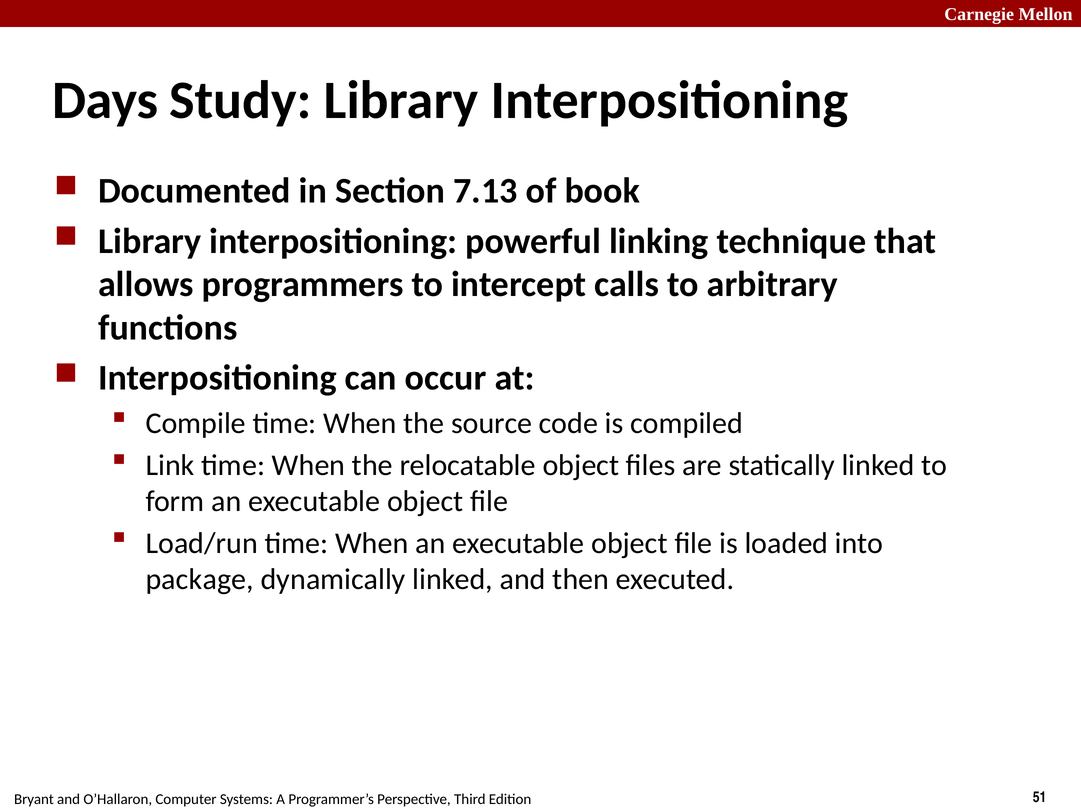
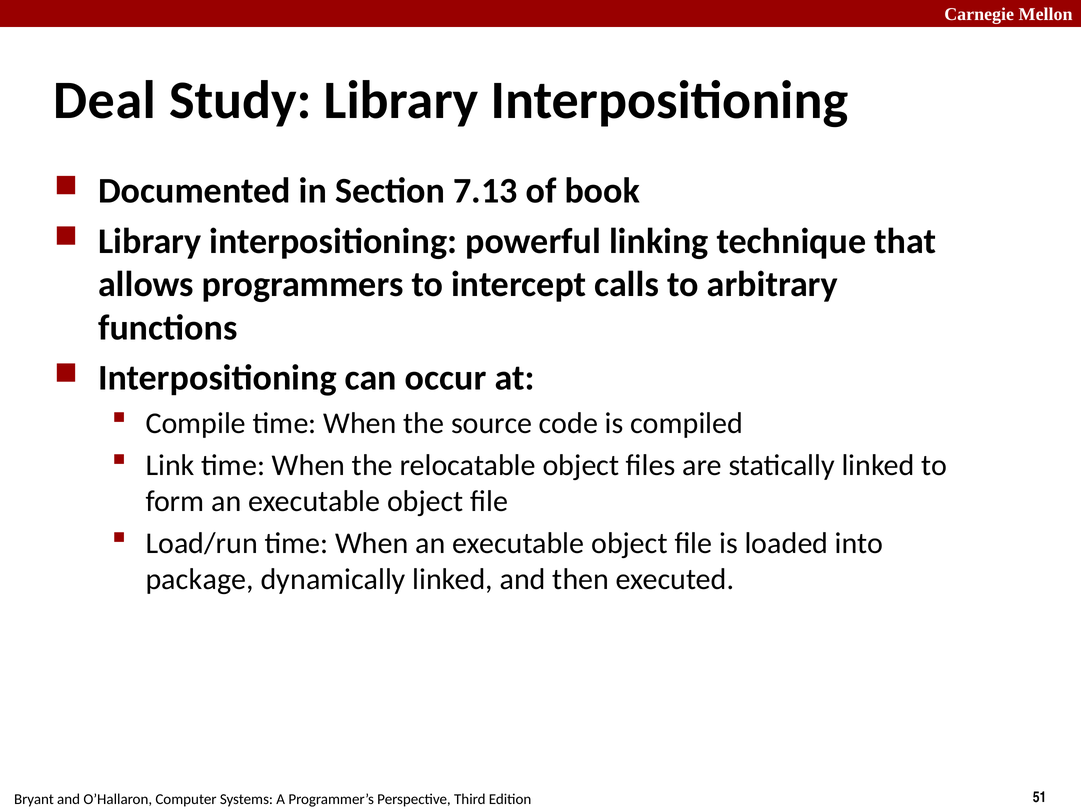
Days: Days -> Deal (105, 100)
